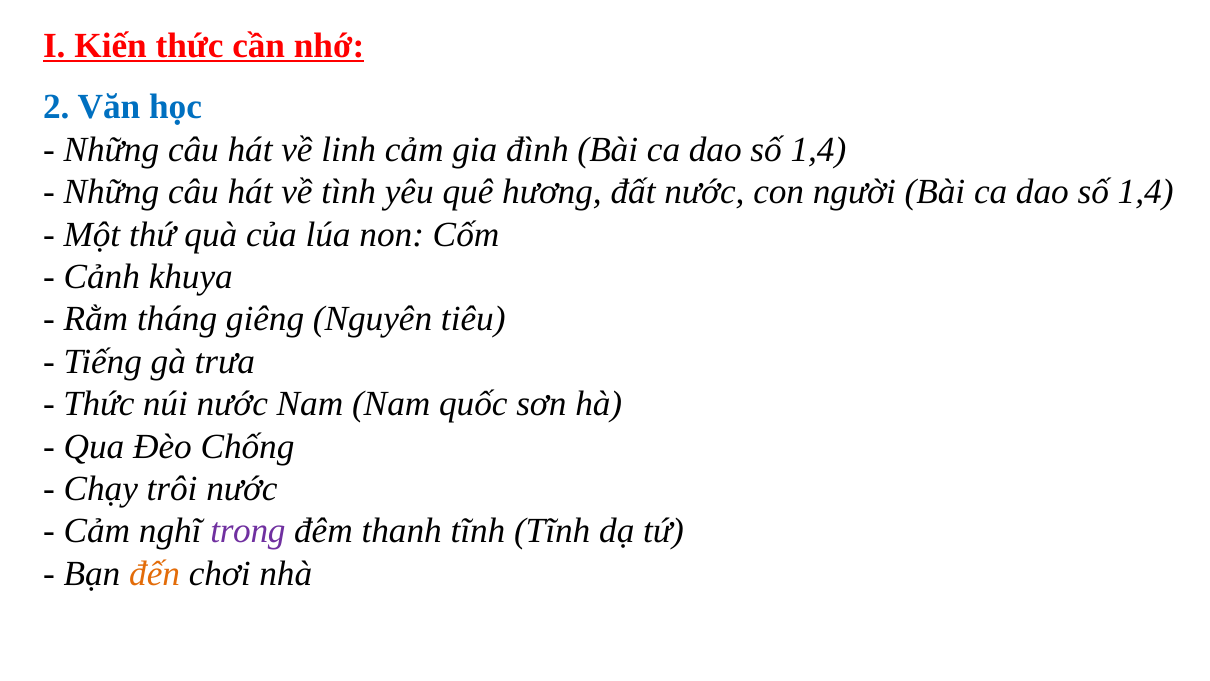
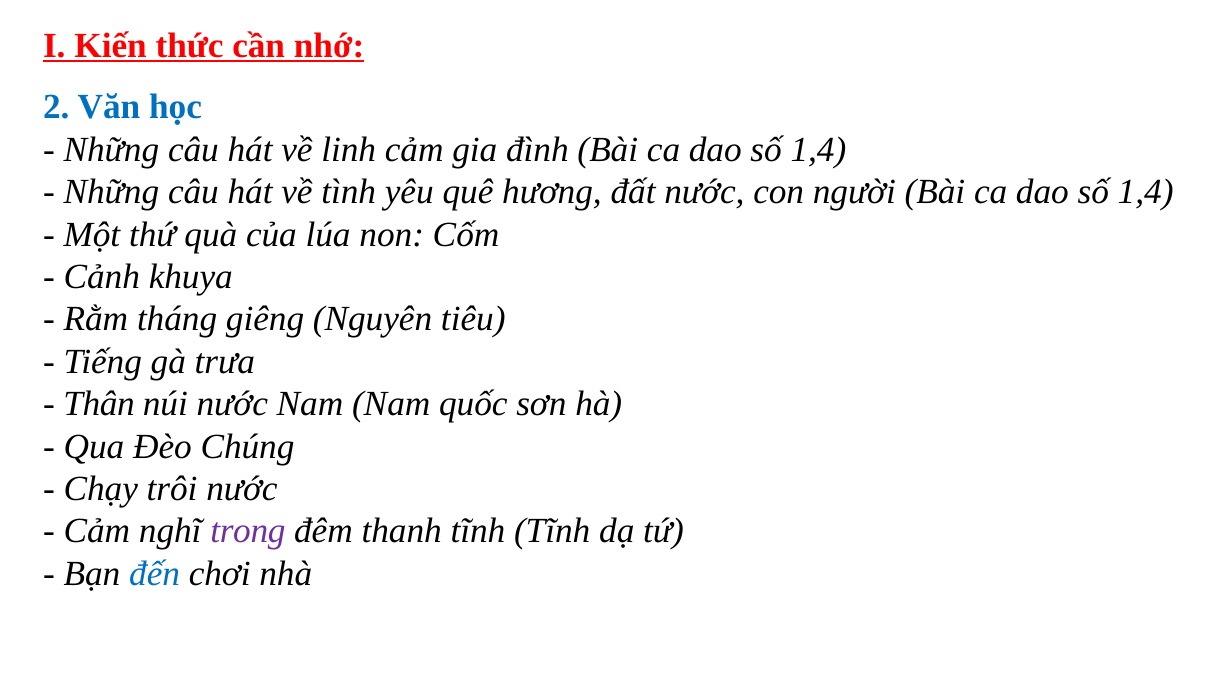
Thức: Thức -> Thân (99, 404)
Chống: Chống -> Chúng (248, 446)
đến colour: orange -> blue (155, 573)
